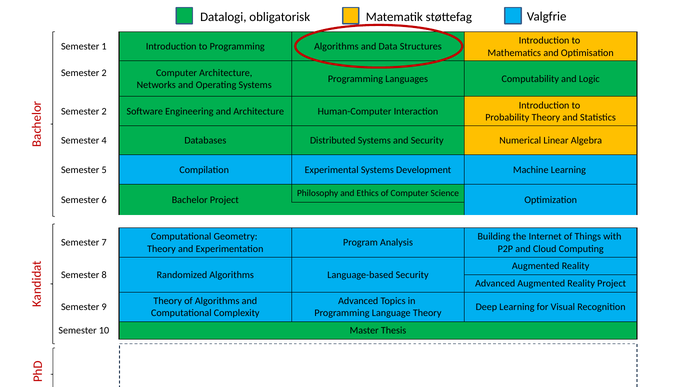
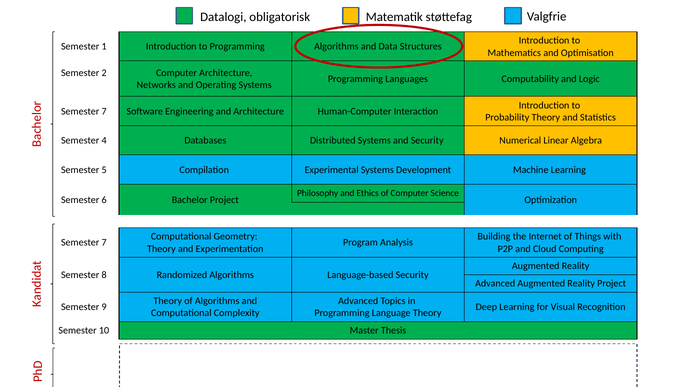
2: 2 -> 7 (104, 111)
